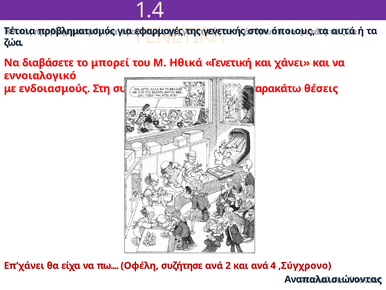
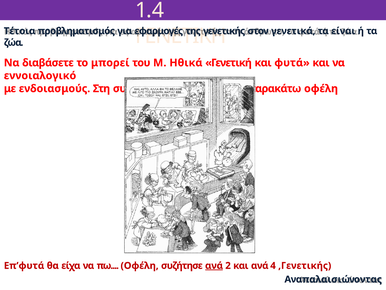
όποιους: όποιους -> γενετικά (293, 31)
αυτά: αυτά -> είναι (343, 31)
χάνει: χάνει -> φυτά (292, 63)
θέσεις: θέσεις -> οφέλη (321, 88)
Επ’χάνει: Επ’χάνει -> Επ’φυτά (24, 265)
ανά underline: none -> present (214, 265)
,Σύγχρονο: ,Σύγχρονο -> ,Γενετικής (305, 265)
